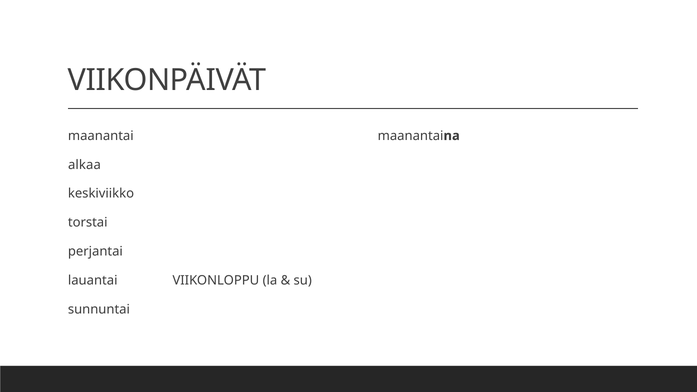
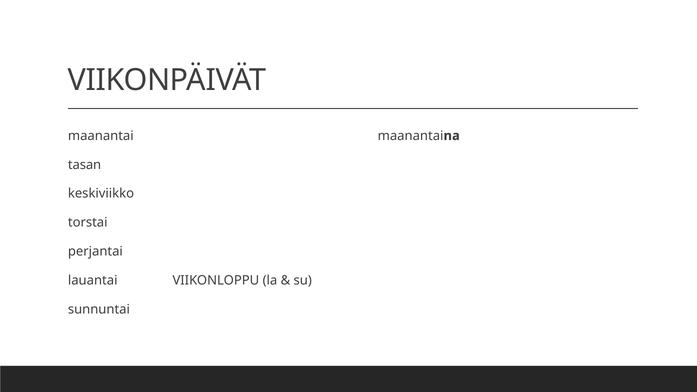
alkaa: alkaa -> tasan (85, 165)
